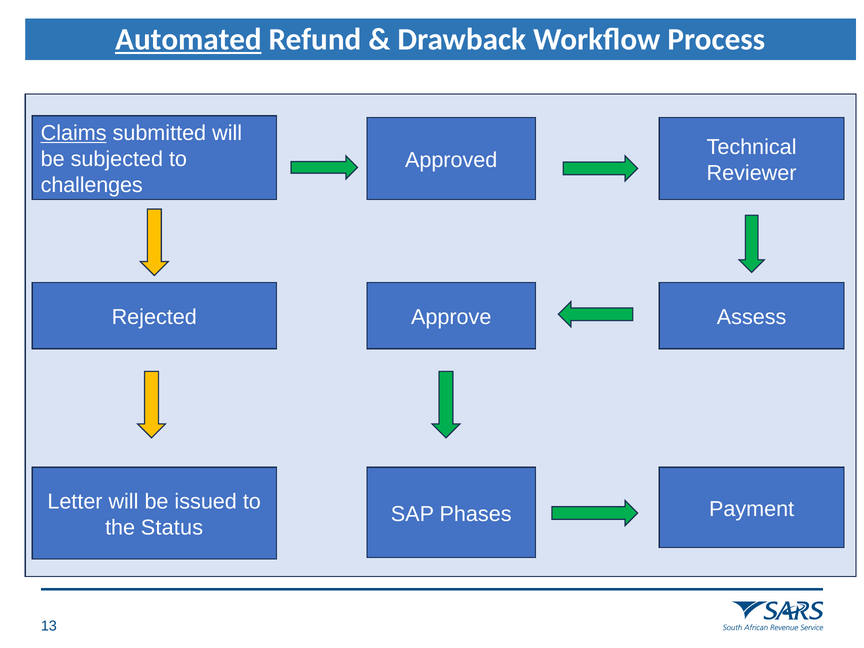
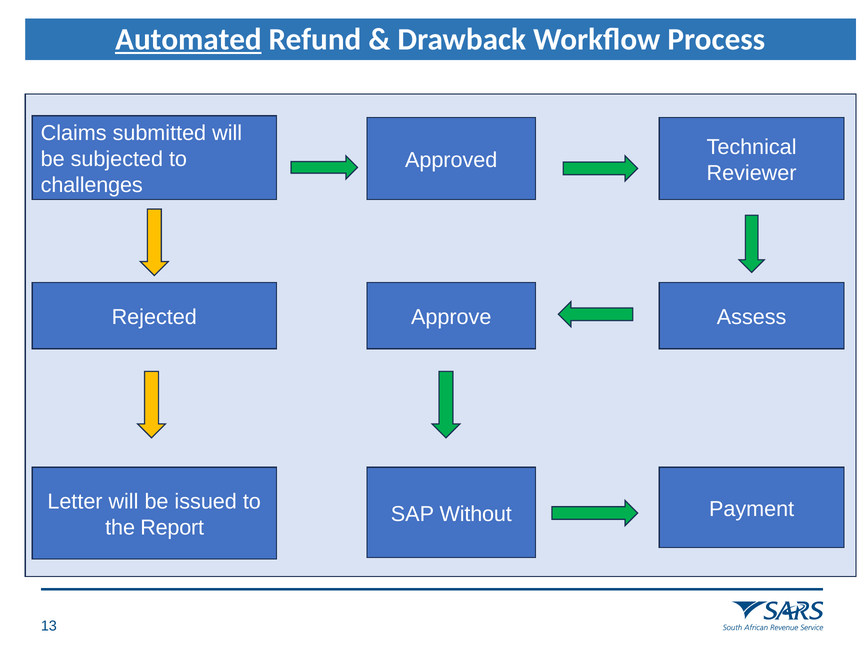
Claims underline: present -> none (74, 133)
Phases: Phases -> Without (476, 514)
Status: Status -> Report (172, 528)
